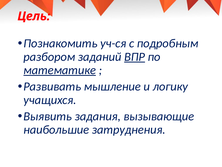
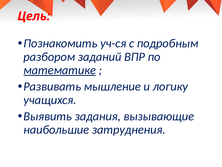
ВПР underline: present -> none (135, 57)
